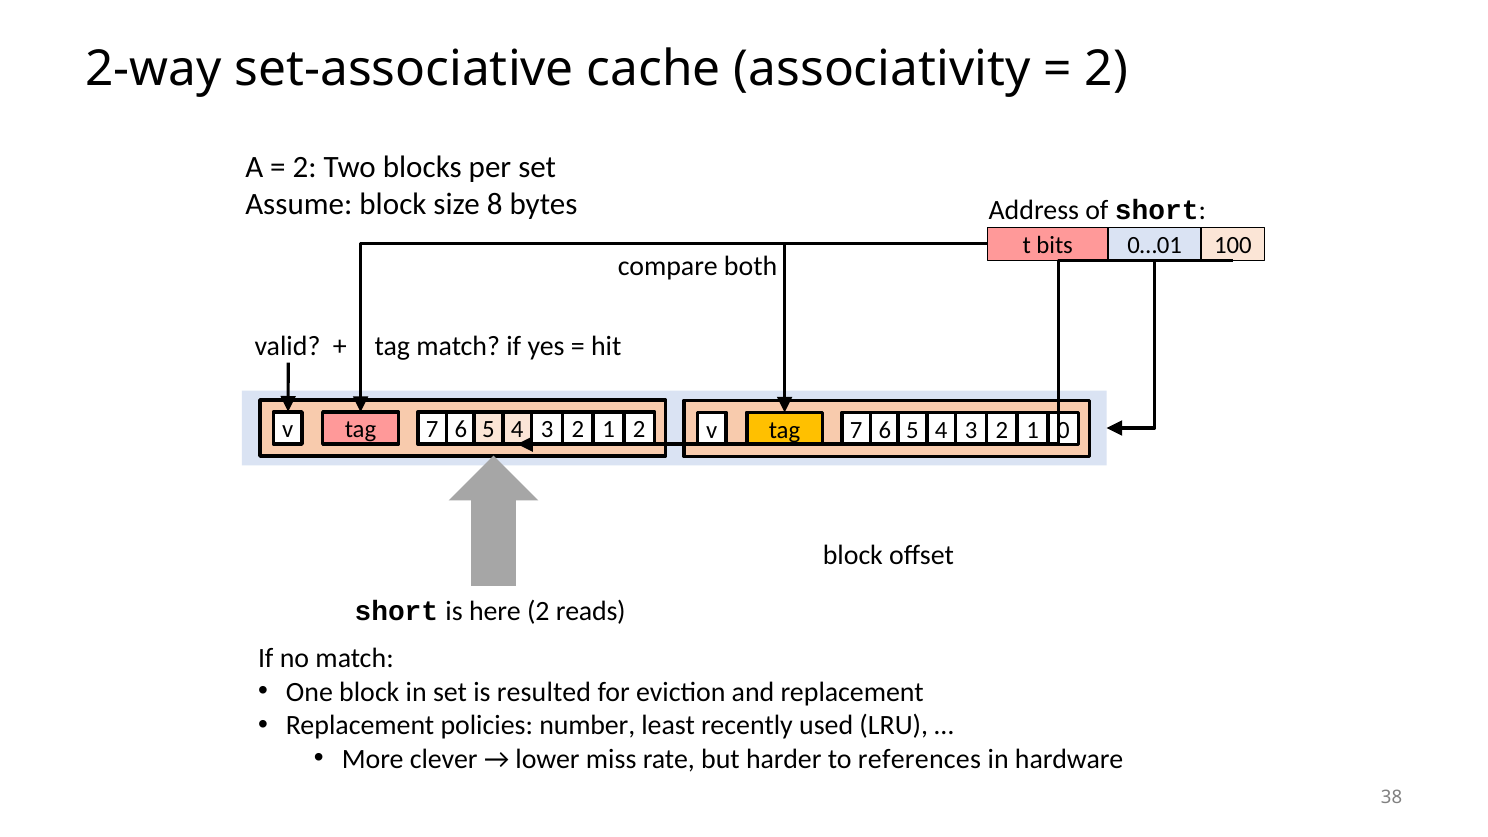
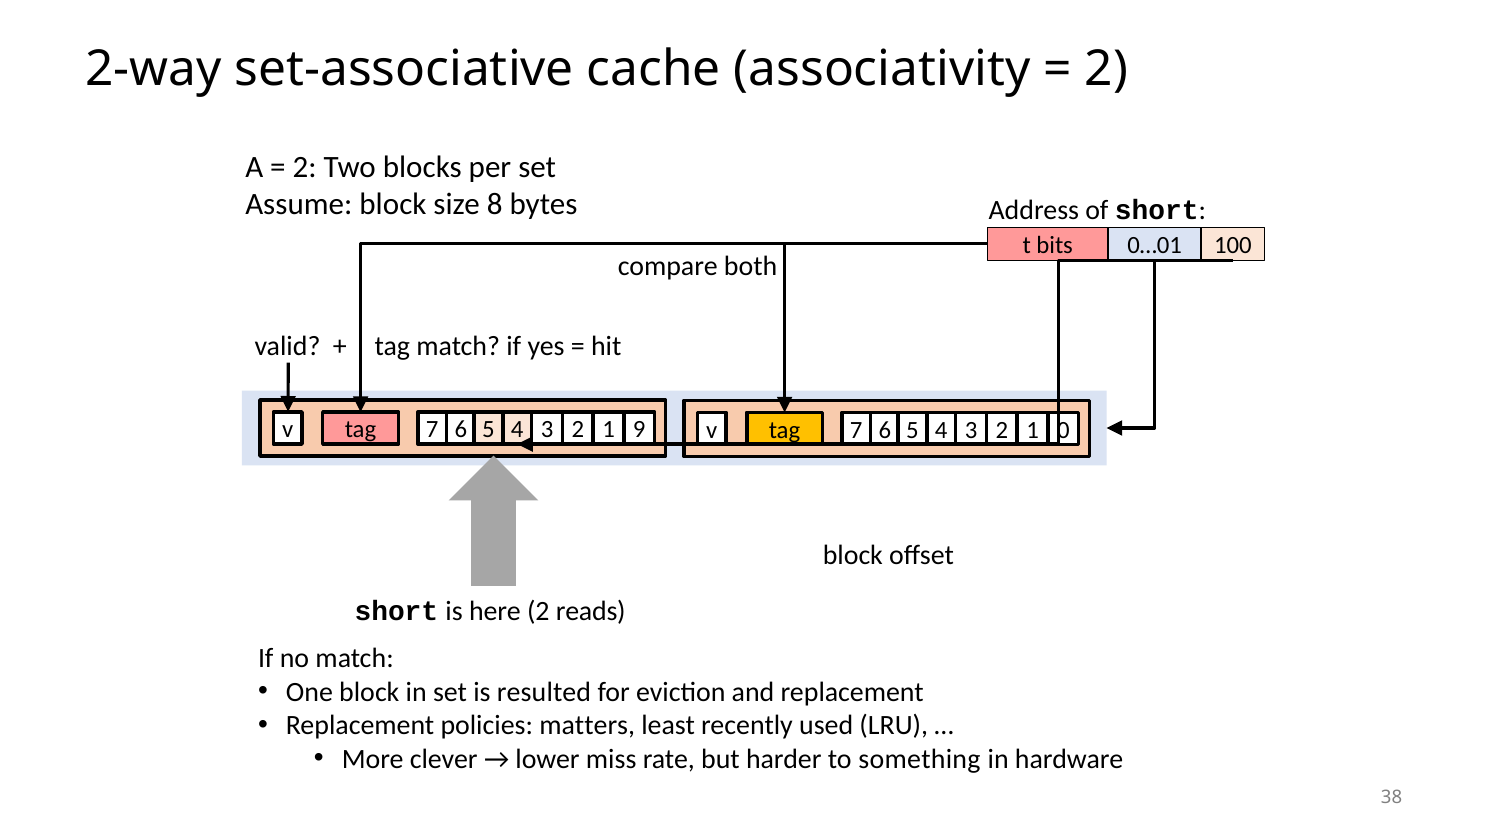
5 2: 2 -> 9 (639, 430)
number: number -> matters (587, 726)
references: references -> something (919, 759)
